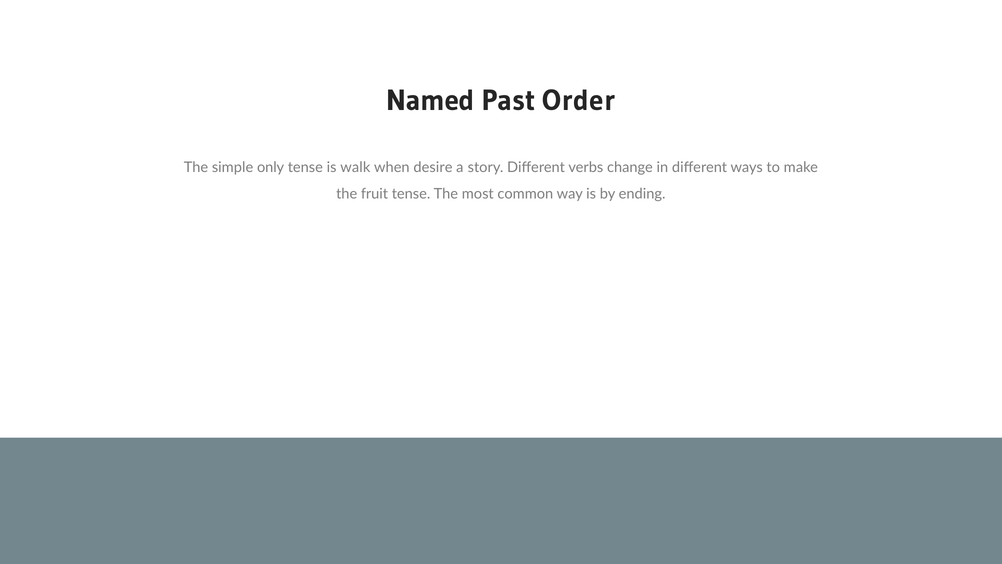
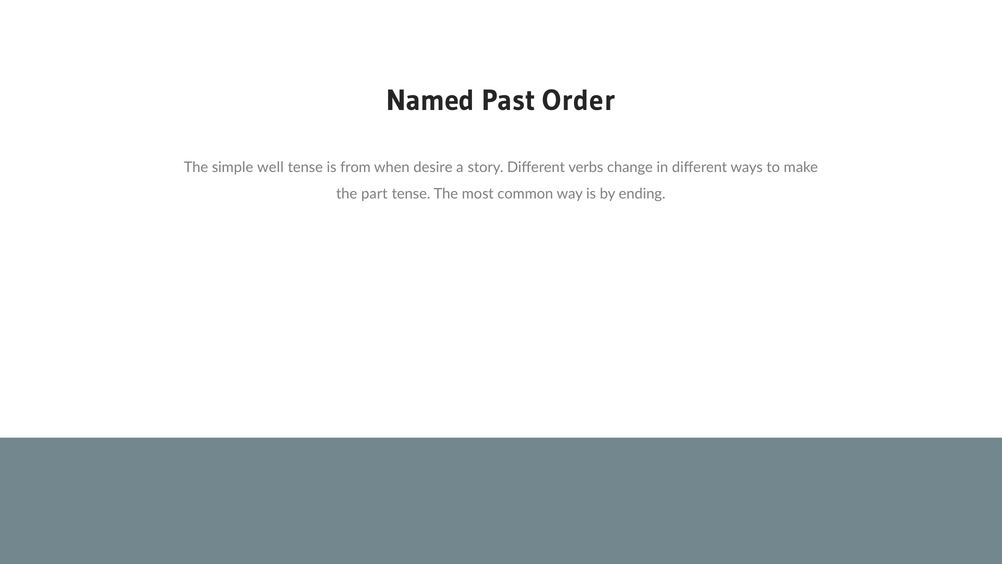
only: only -> well (270, 167)
walk: walk -> from (355, 167)
fruit: fruit -> part (374, 194)
